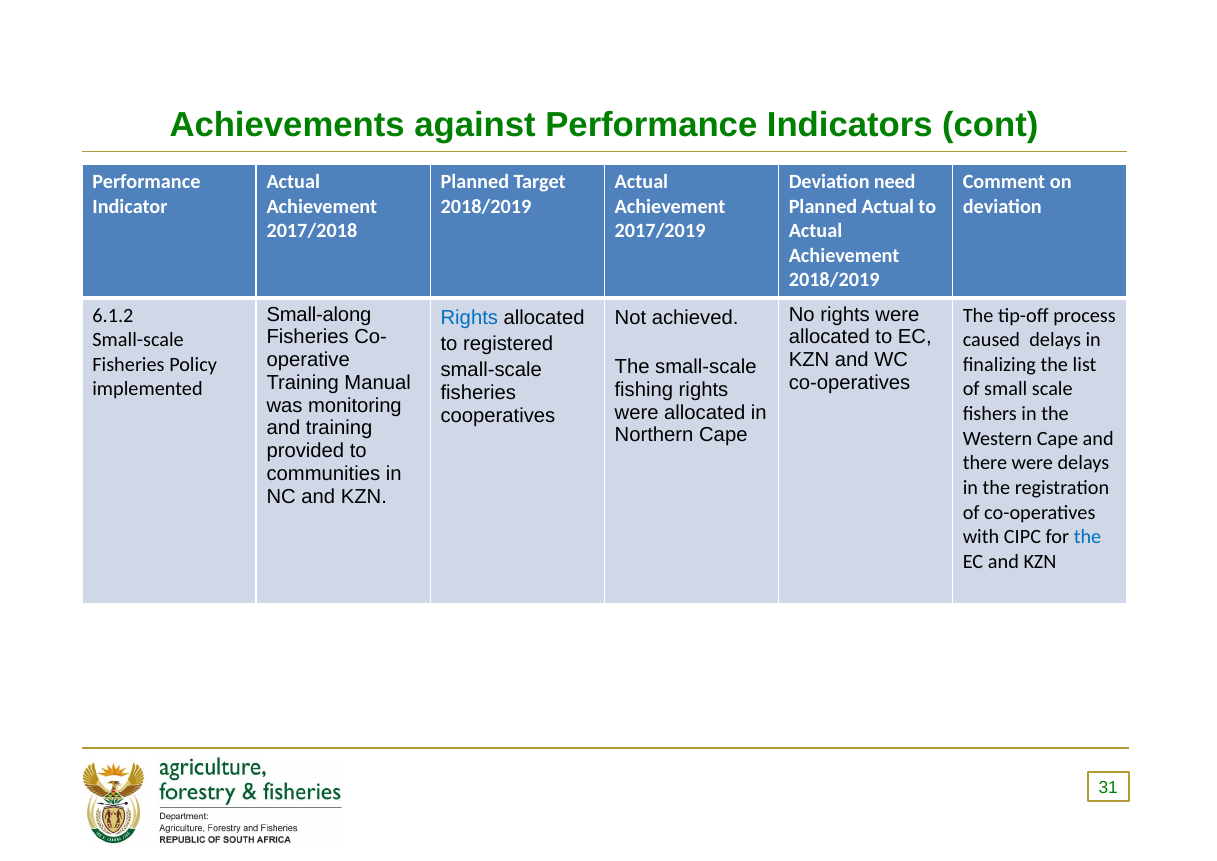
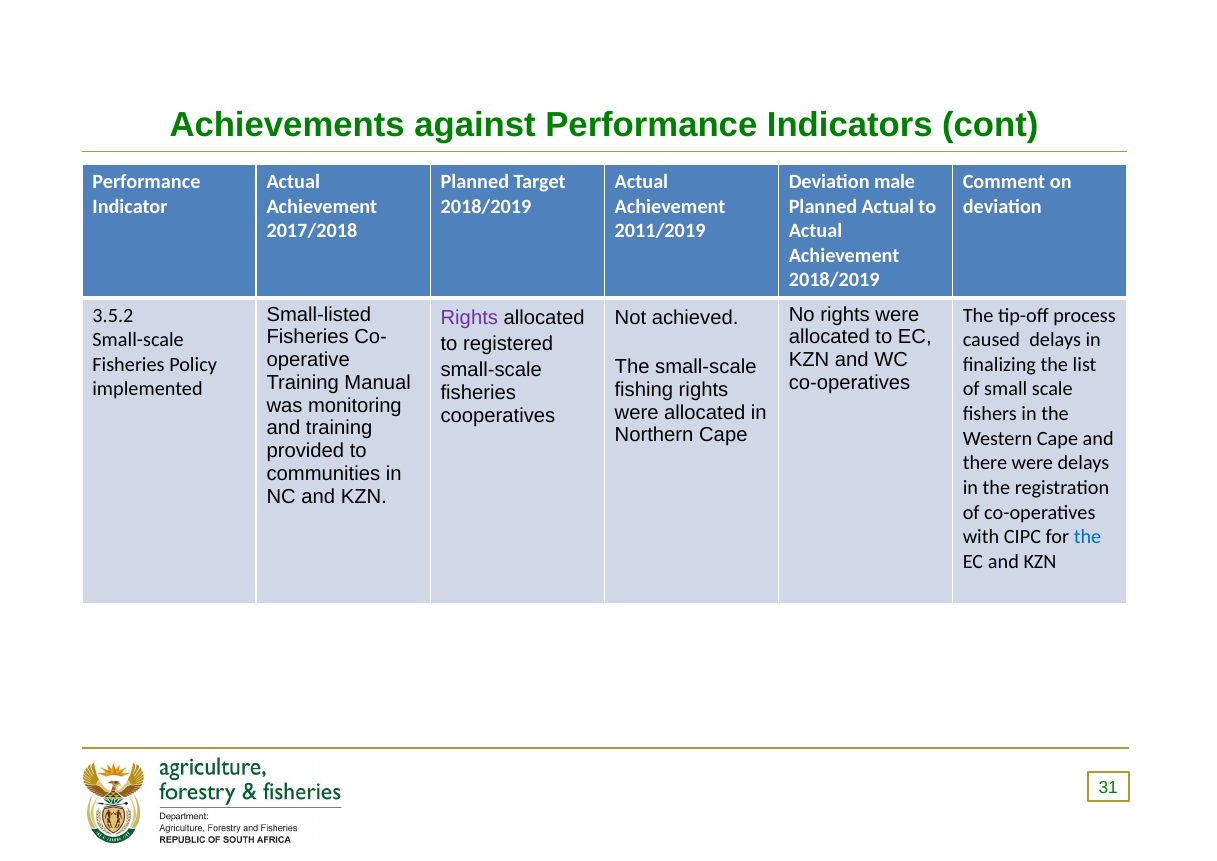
need: need -> male (895, 182)
2017/2019: 2017/2019 -> 2011/2019 (660, 231)
Small-along: Small-along -> Small-listed (319, 314)
6.1.2: 6.1.2 -> 3.5.2 (113, 315)
Rights colour: blue -> purple (469, 318)
